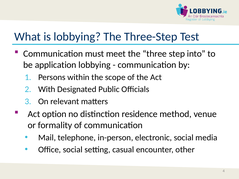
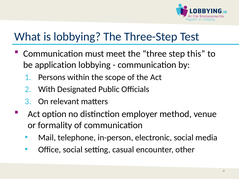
into: into -> this (196, 54)
residence: residence -> employer (140, 114)
